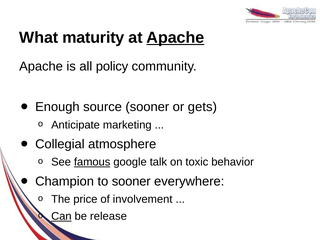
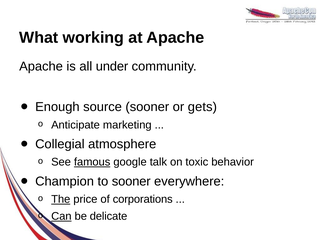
maturity: maturity -> working (93, 38)
Apache underline: present -> none (175, 38)
policy: policy -> under (112, 66)
The underline: none -> present (61, 199)
involvement: involvement -> corporations (143, 199)
release: release -> delicate (109, 216)
